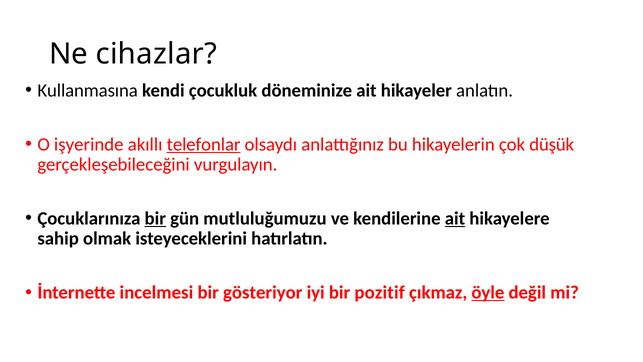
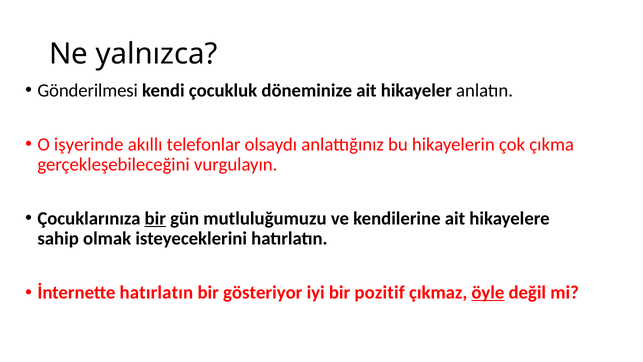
cihazlar: cihazlar -> yalnızca (157, 54)
Kullanmasına: Kullanmasına -> Gönderilmesi (88, 90)
telefonlar underline: present -> none (204, 144)
düşük: düşük -> çıkma (552, 144)
ait underline: present -> none (455, 218)
İnternette incelmesi: incelmesi -> hatırlatın (156, 292)
